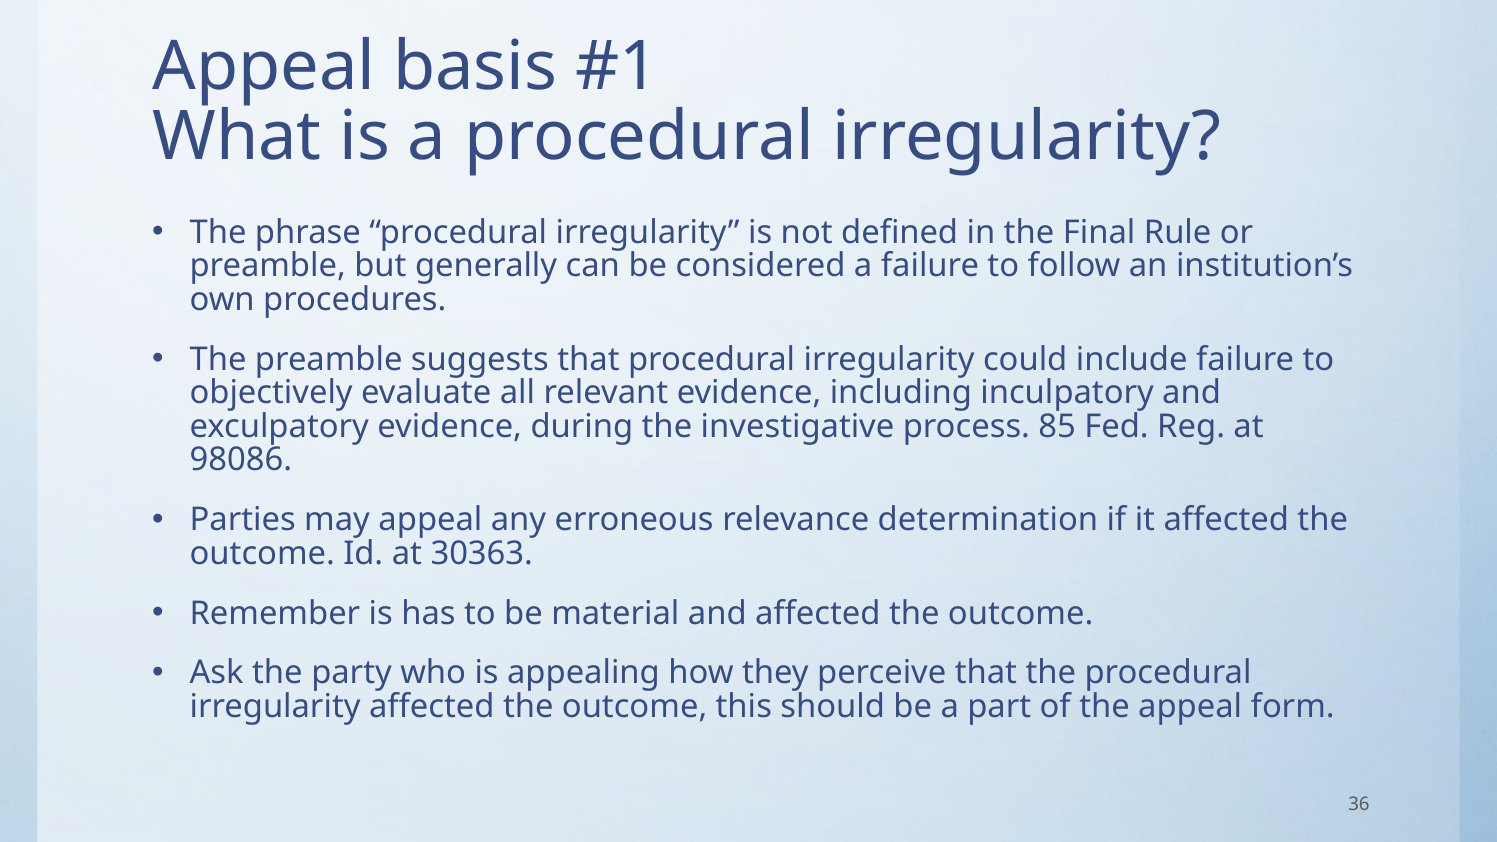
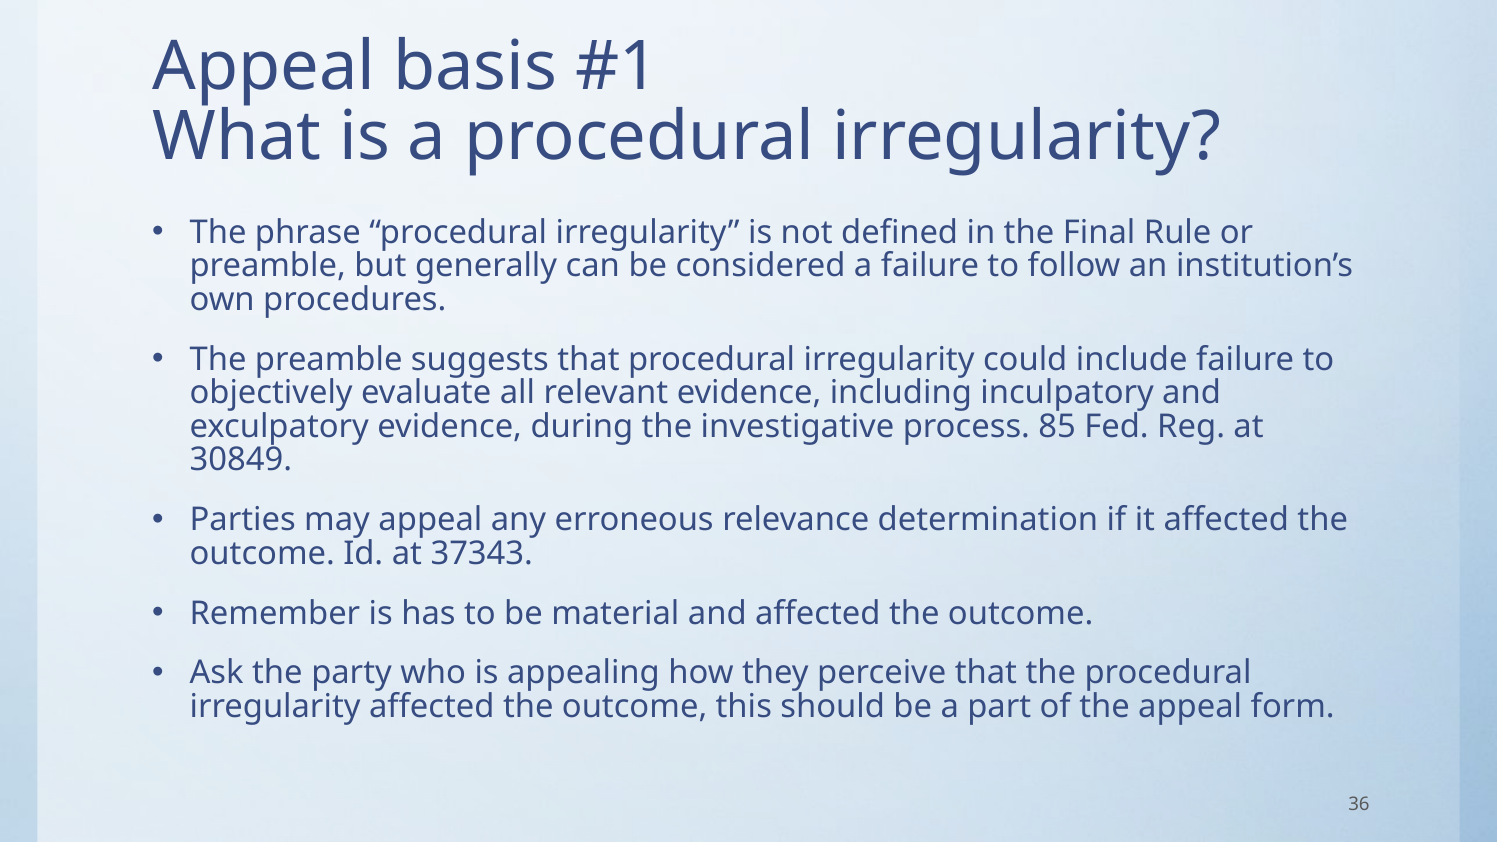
98086: 98086 -> 30849 (241, 460)
30363: 30363 -> 37343 (482, 554)
